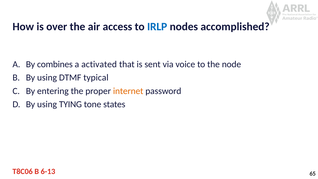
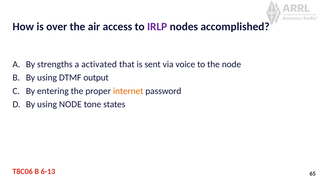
IRLP colour: blue -> purple (157, 27)
combines: combines -> strengths (55, 64)
typical: typical -> output (96, 78)
using TYING: TYING -> NODE (70, 104)
